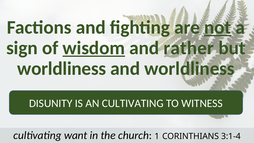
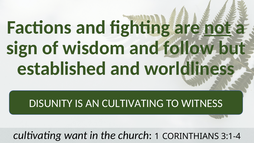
wisdom underline: present -> none (94, 48)
rather: rather -> follow (189, 48)
worldliness: worldliness -> established (62, 69)
